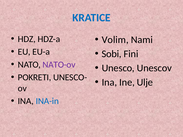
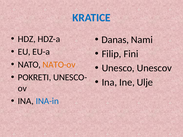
Volim: Volim -> Danas (115, 40)
Sobi: Sobi -> Filip (112, 54)
NATO-ov colour: purple -> orange (59, 65)
